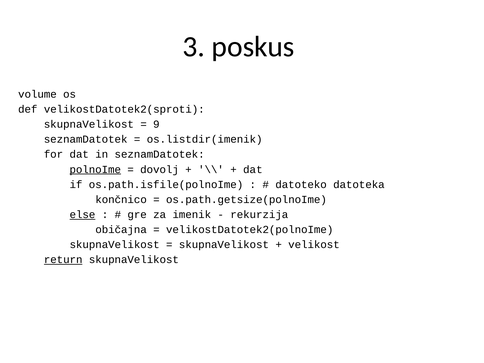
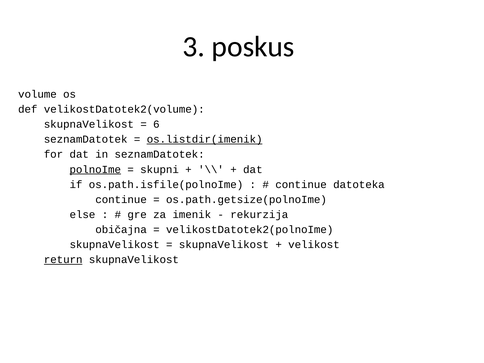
velikostDatotek2(sproti: velikostDatotek2(sproti -> velikostDatotek2(volume (124, 109)
9: 9 -> 6 (156, 124)
os.listdir(imenik underline: none -> present (205, 139)
dovolj: dovolj -> skupni (160, 169)
datoteko: datoteko -> continue (301, 185)
končnico: končnico -> continue (121, 200)
else underline: present -> none (82, 215)
